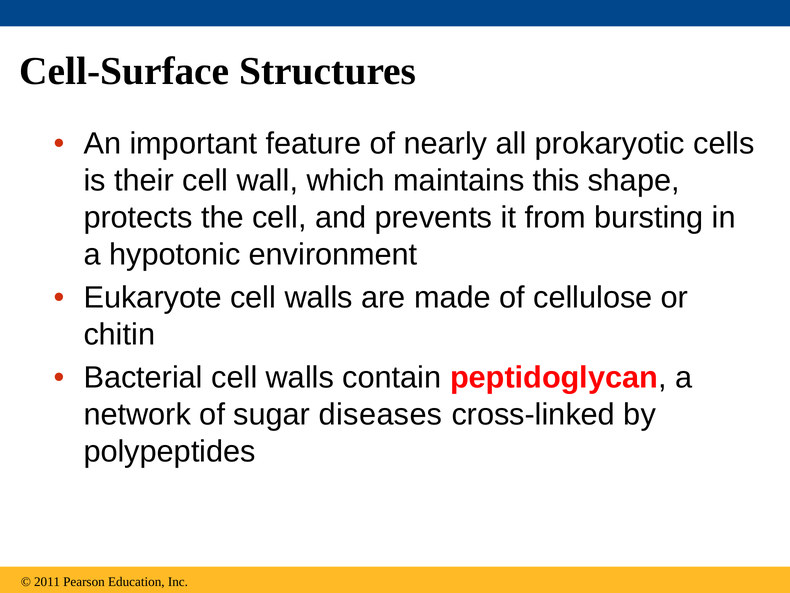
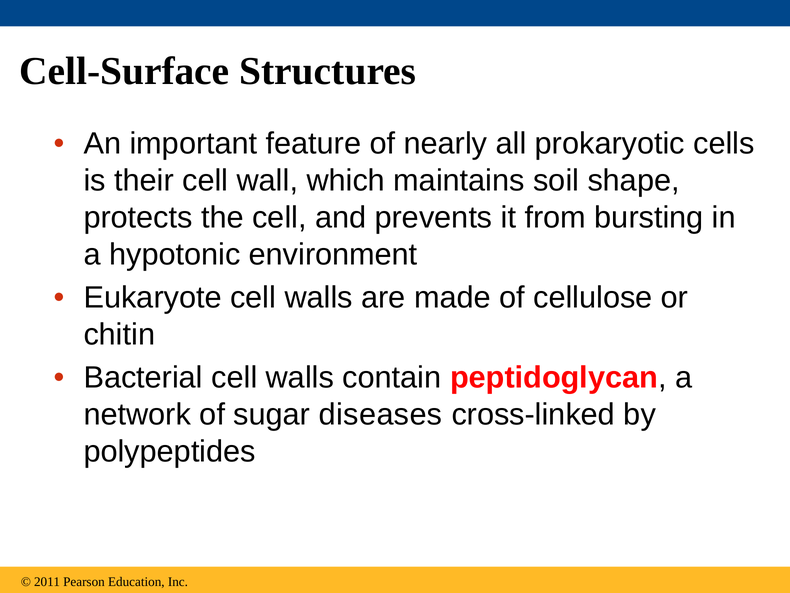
this: this -> soil (556, 180)
